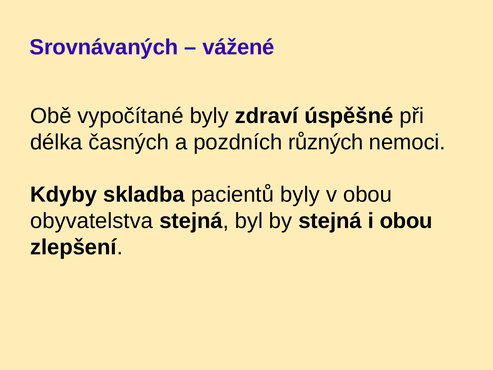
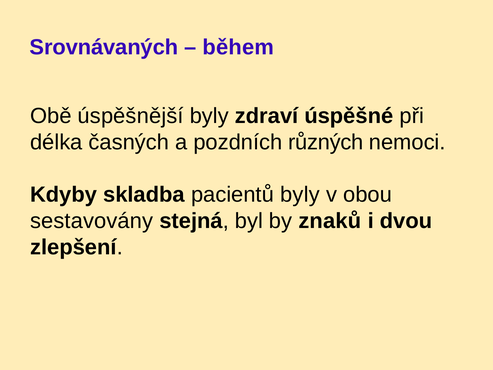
vážené: vážené -> během (238, 47)
vypočítané: vypočítané -> úspěšnější (131, 116)
obyvatelstva: obyvatelstva -> sestavovány (92, 221)
by stejná: stejná -> znaků (330, 221)
i obou: obou -> dvou (406, 221)
